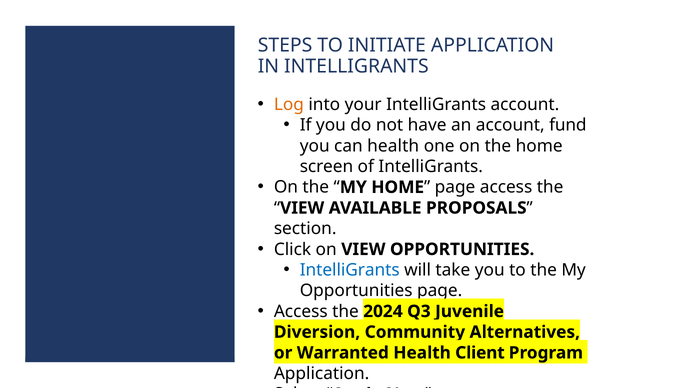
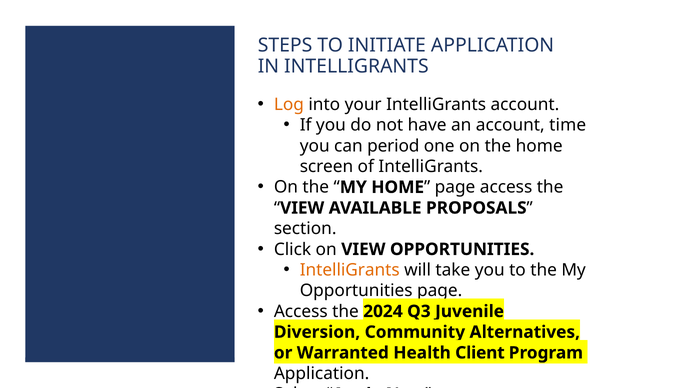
fund: fund -> time (568, 125)
can health: health -> period (393, 146)
IntelliGrants colour: blue -> orange (350, 270)
